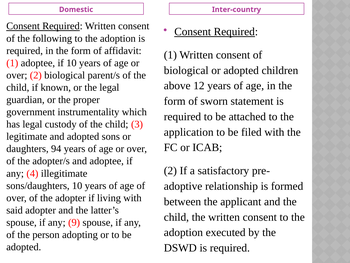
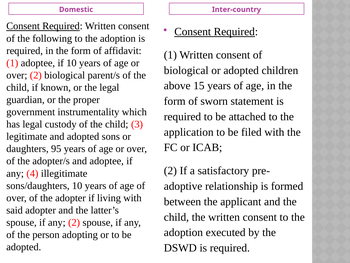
12: 12 -> 15 (199, 86)
94: 94 -> 95 (56, 149)
any 9: 9 -> 2 (74, 222)
